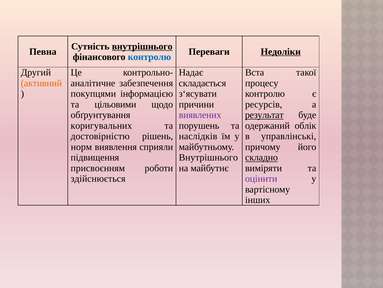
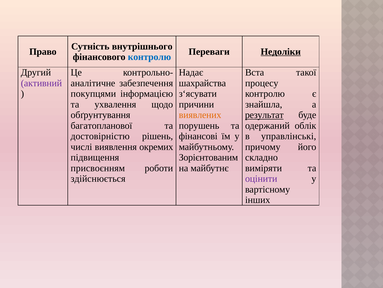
внутрішнього underline: present -> none (142, 46)
Певна: Певна -> Право (43, 52)
активний colour: orange -> purple (41, 83)
складається: складається -> шахрайства (202, 83)
цільовими: цільовими -> ухвалення (115, 104)
ресурсів: ресурсів -> знайшла (264, 104)
виявлених colour: purple -> orange (200, 115)
коригувальних: коригувальних -> багатопланової (101, 125)
наслідків: наслідків -> фінансові (198, 136)
норм: норм -> числі (81, 147)
сприяли: сприяли -> окремих (156, 147)
Внутрішнього: Внутрішнього -> Зорієнтованим (208, 157)
складно underline: present -> none (261, 157)
